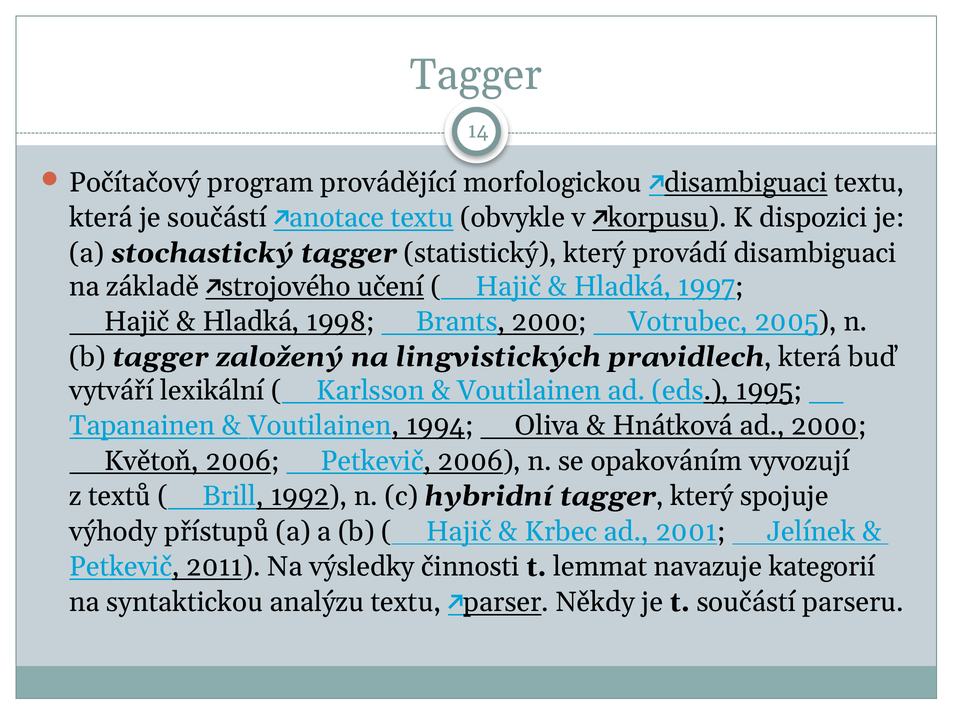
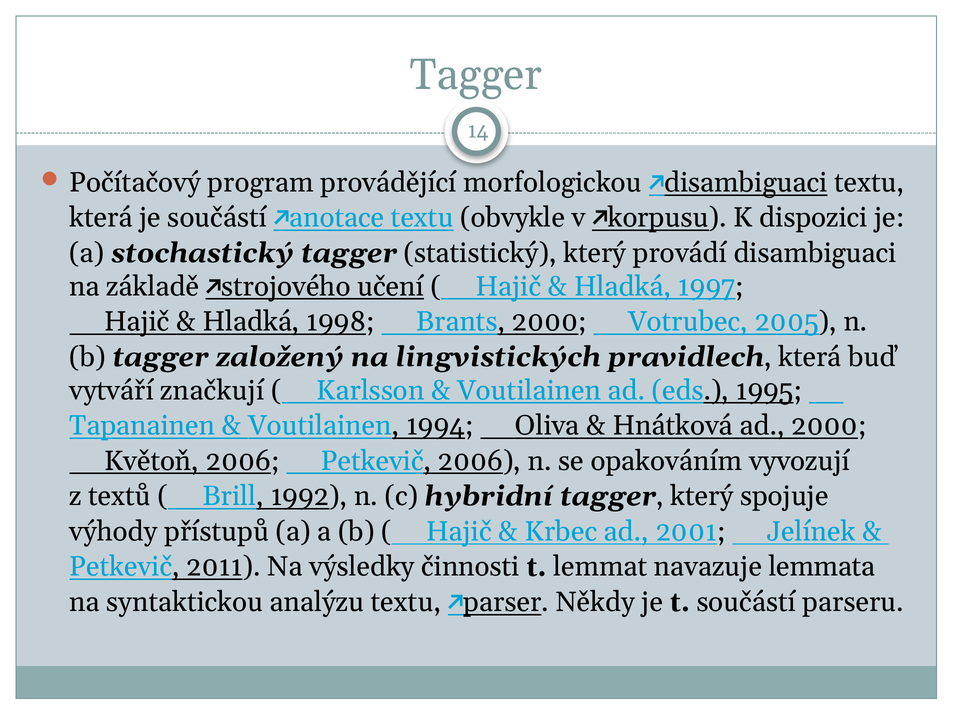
lexikální: lexikální -> značkují (212, 390)
kategorií: kategorií -> lemmata (822, 567)
